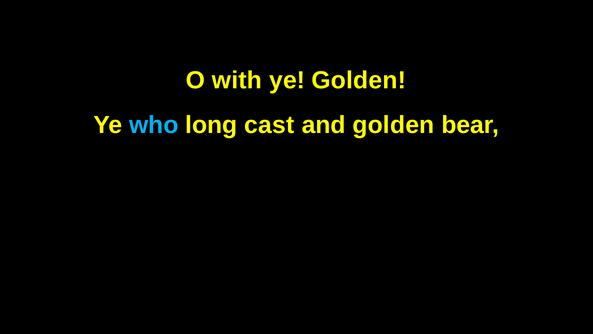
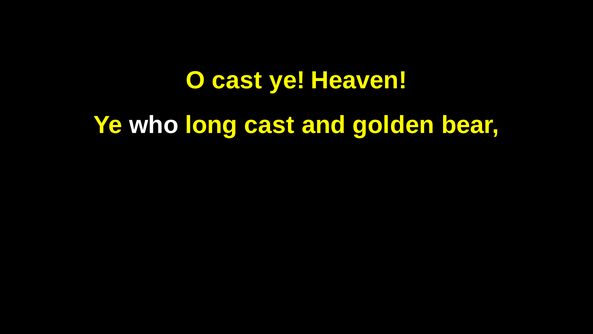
O with: with -> cast (237, 80)
ye Golden: Golden -> Heaven (359, 80)
who colour: light blue -> white (154, 125)
